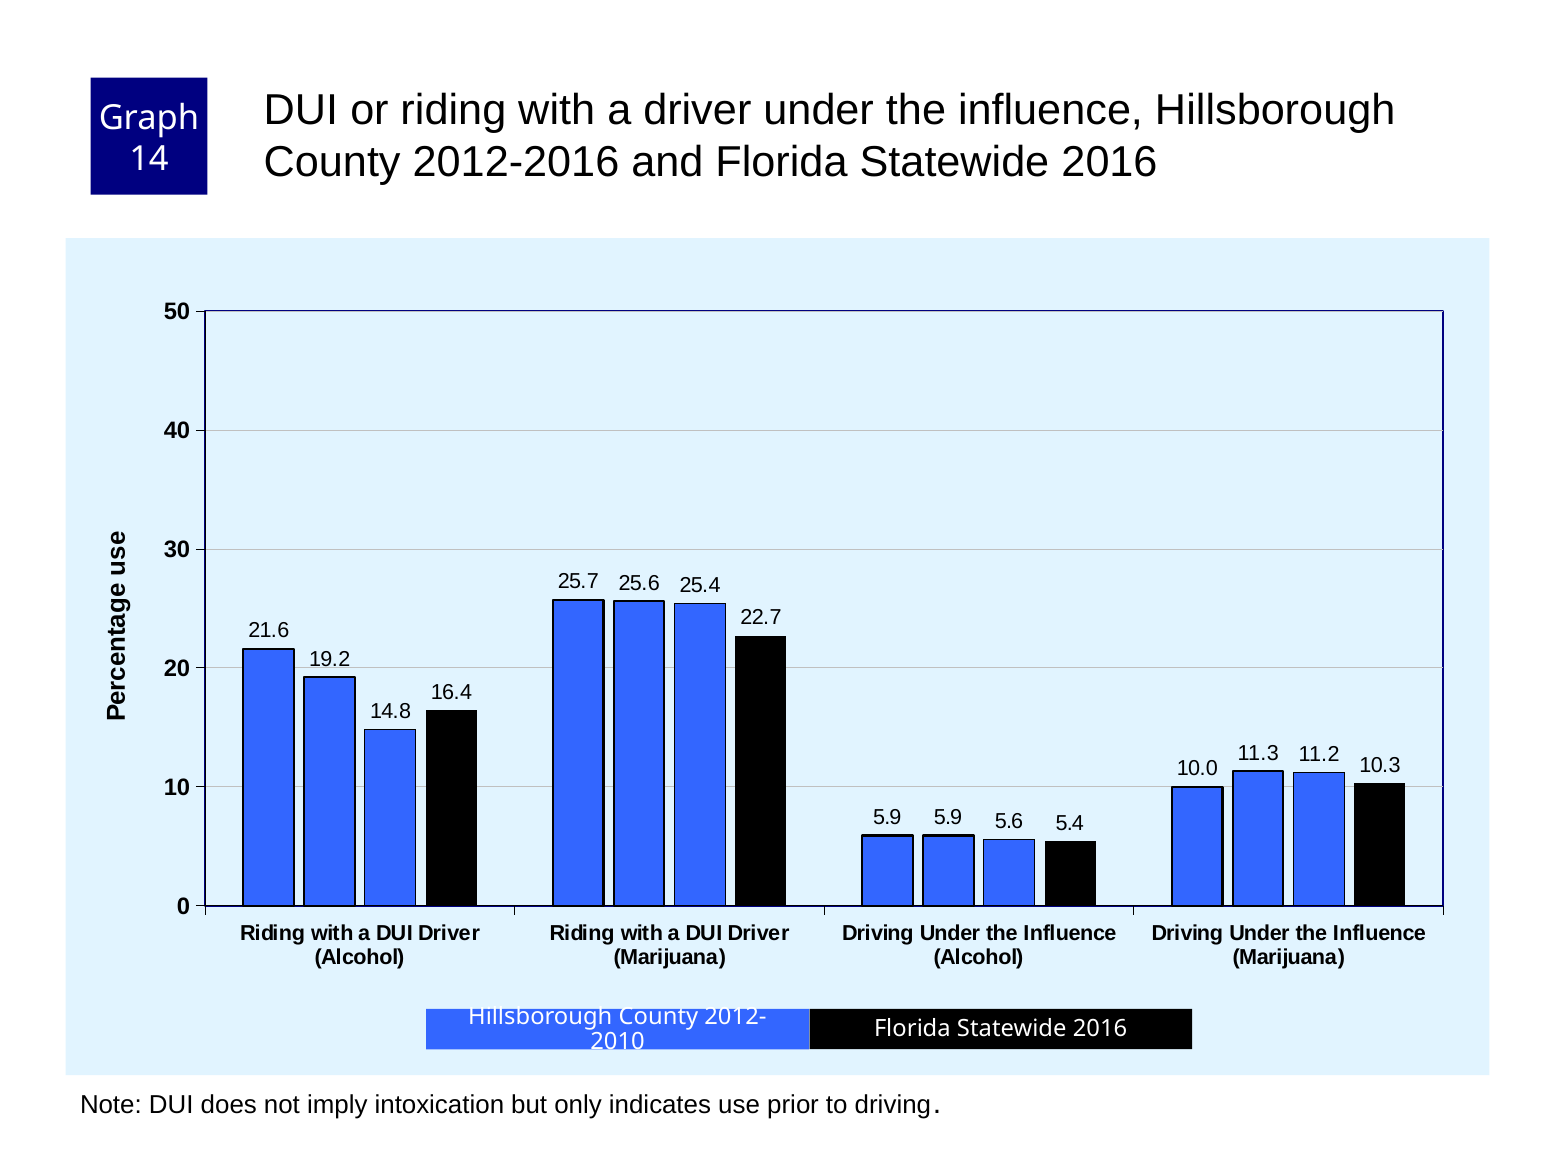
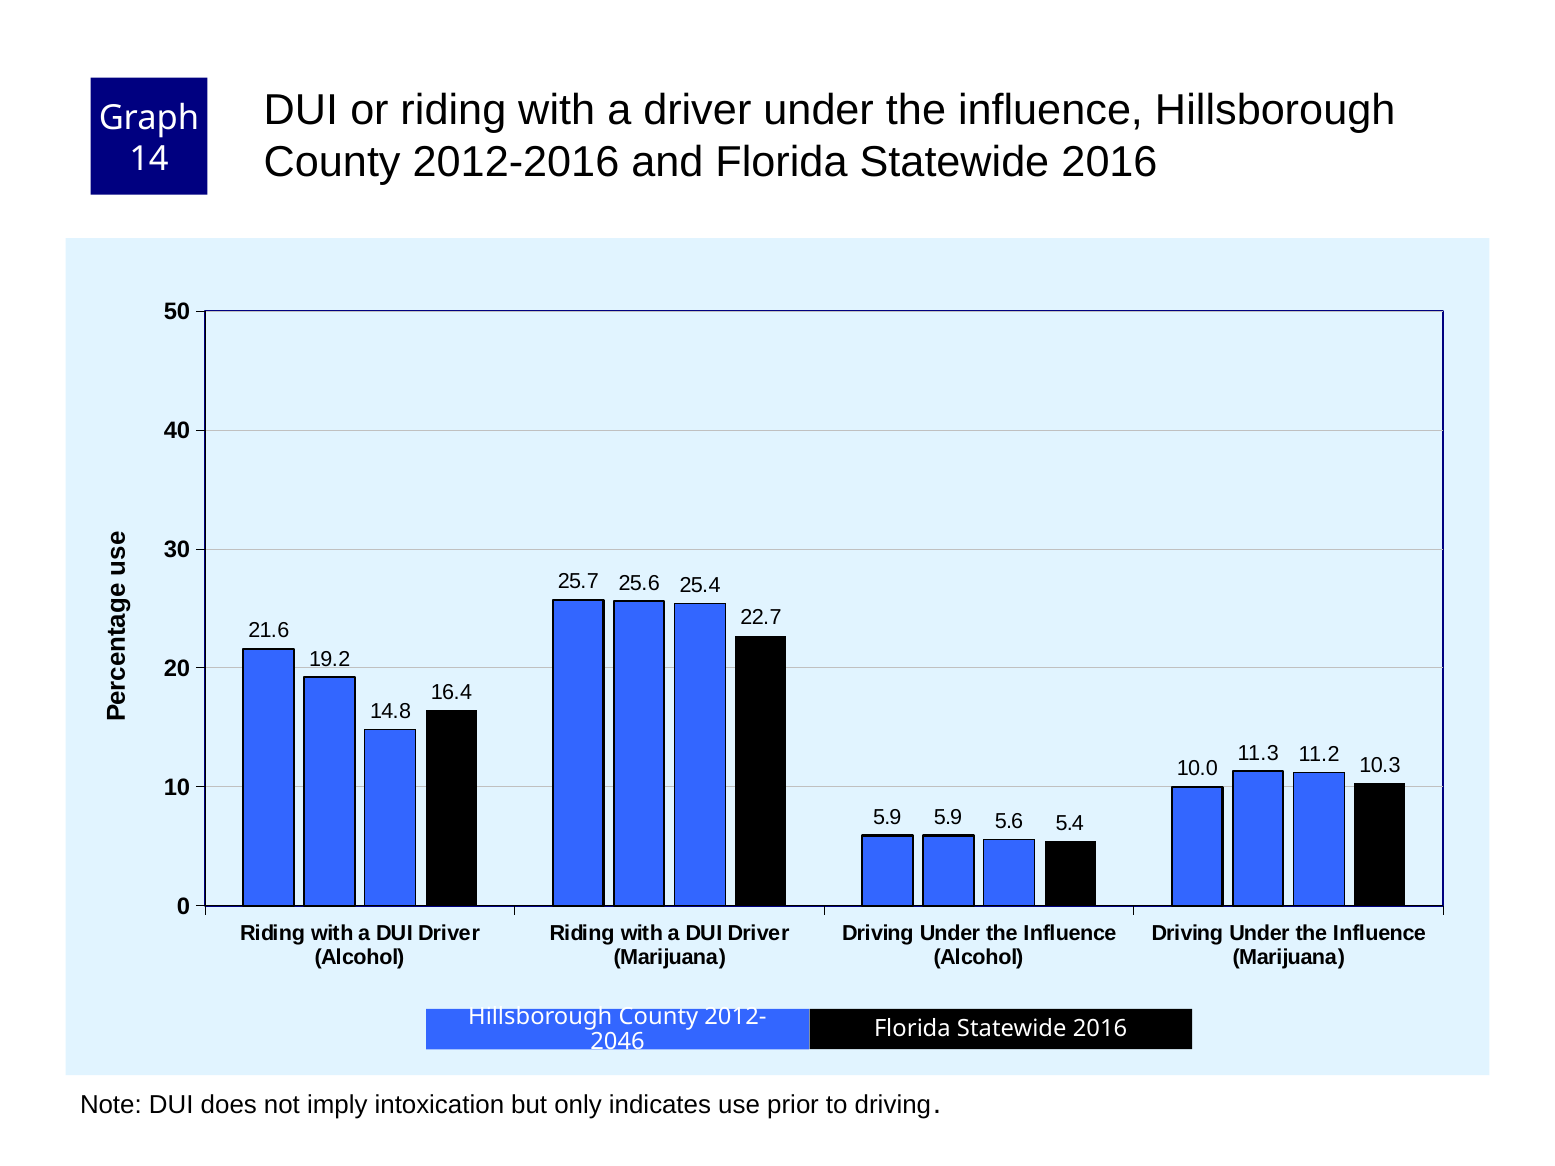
2010: 2010 -> 2046 (618, 1042)
